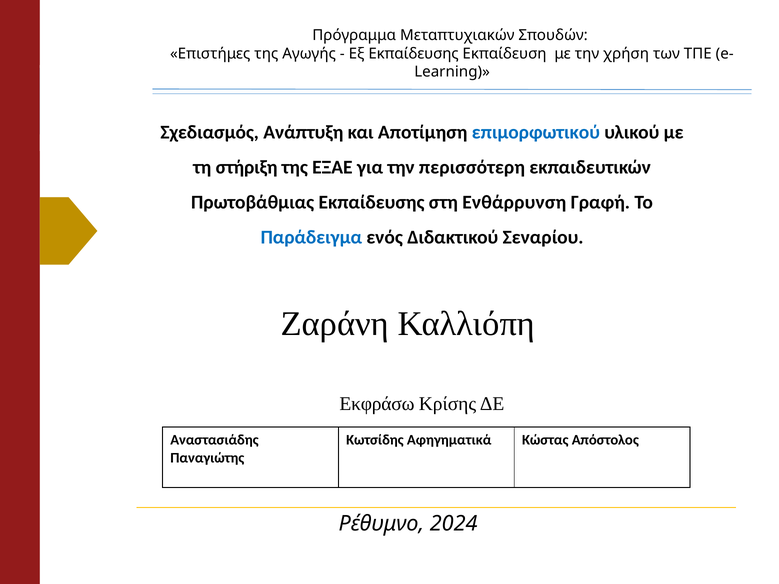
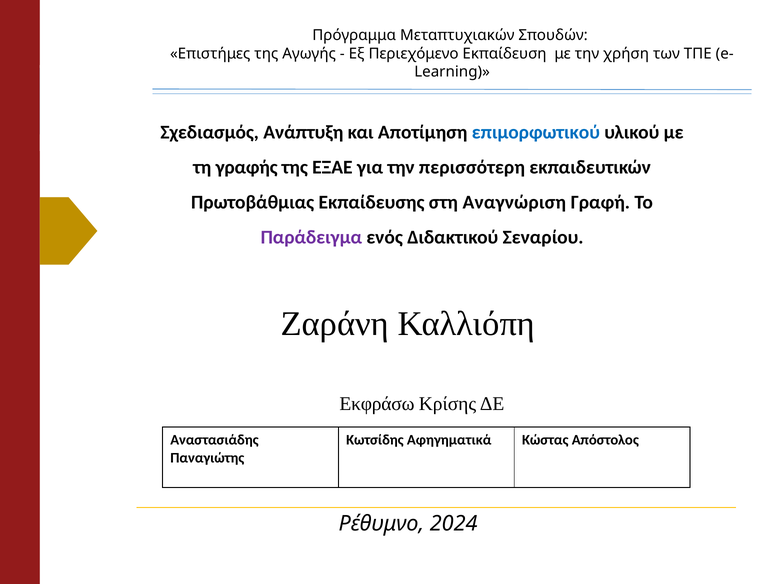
Εξ Εκπαίδευσης: Εκπαίδευσης -> Περιεχόμενο (414, 54)
στήριξη: στήριξη -> γραφής (247, 168)
Ενθάρρυνση: Ενθάρρυνση -> Αναγνώριση (514, 203)
Παράδειγμα colour: blue -> purple (311, 238)
